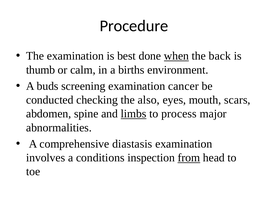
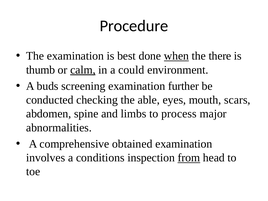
back: back -> there (220, 56)
calm underline: none -> present (83, 70)
births: births -> could (131, 70)
cancer: cancer -> further (183, 86)
also: also -> able (149, 100)
limbs underline: present -> none (134, 114)
diastasis: diastasis -> obtained (132, 144)
